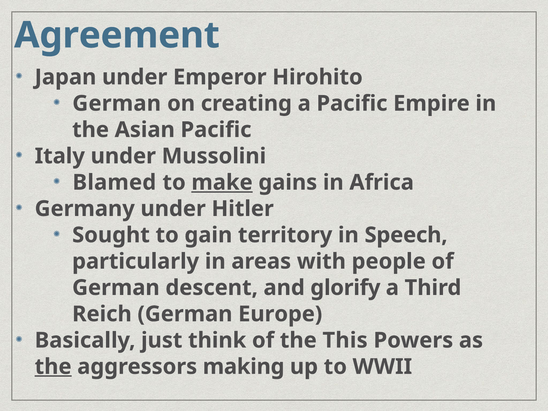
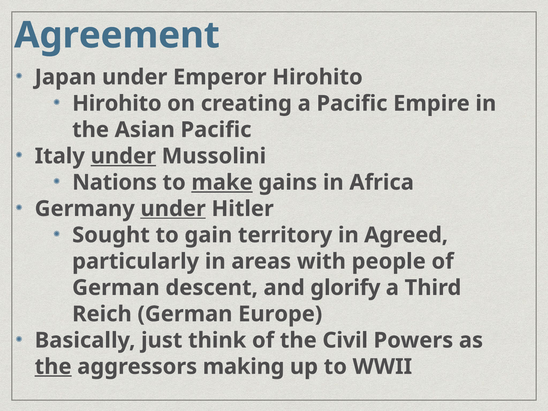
German: German -> Hirohito (117, 103)
under underline: none -> present (123, 156)
Blamed: Blamed -> Nations (115, 182)
under underline: none -> present (173, 209)
Speech: Speech -> Agreed (406, 235)
This: This -> Civil (345, 340)
